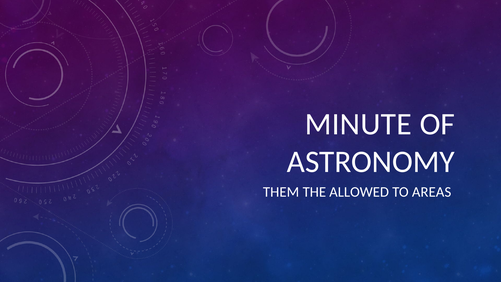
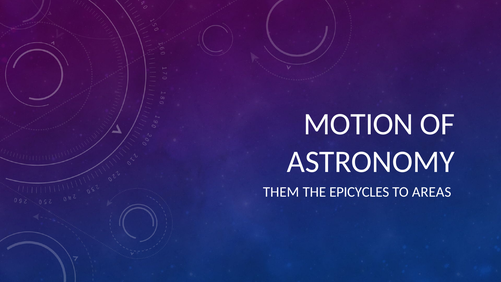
MINUTE: MINUTE -> MOTION (359, 124)
ALLOWED: ALLOWED -> EPICYCLES (359, 192)
